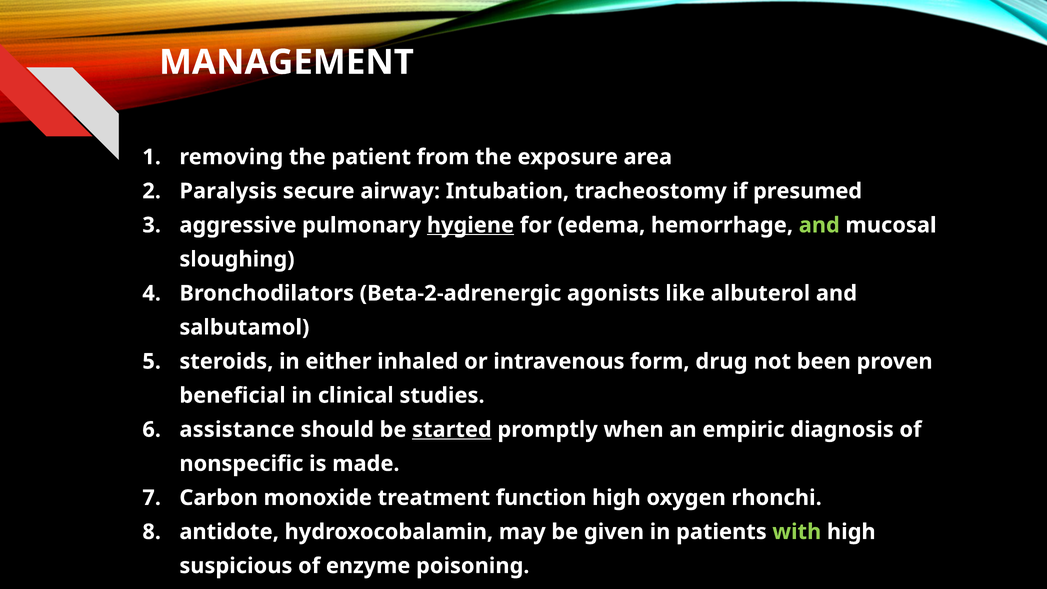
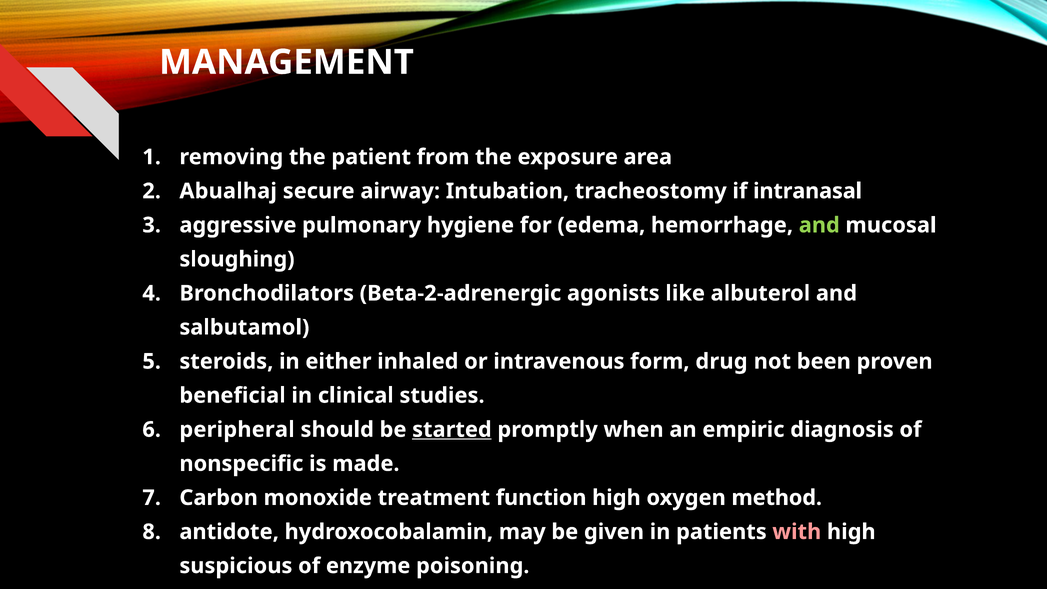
Paralysis: Paralysis -> Abualhaj (228, 191)
presumed: presumed -> intranasal (808, 191)
hygiene underline: present -> none (470, 225)
assistance: assistance -> peripheral (237, 430)
rhonchi: rhonchi -> method (777, 498)
with colour: light green -> pink (797, 532)
